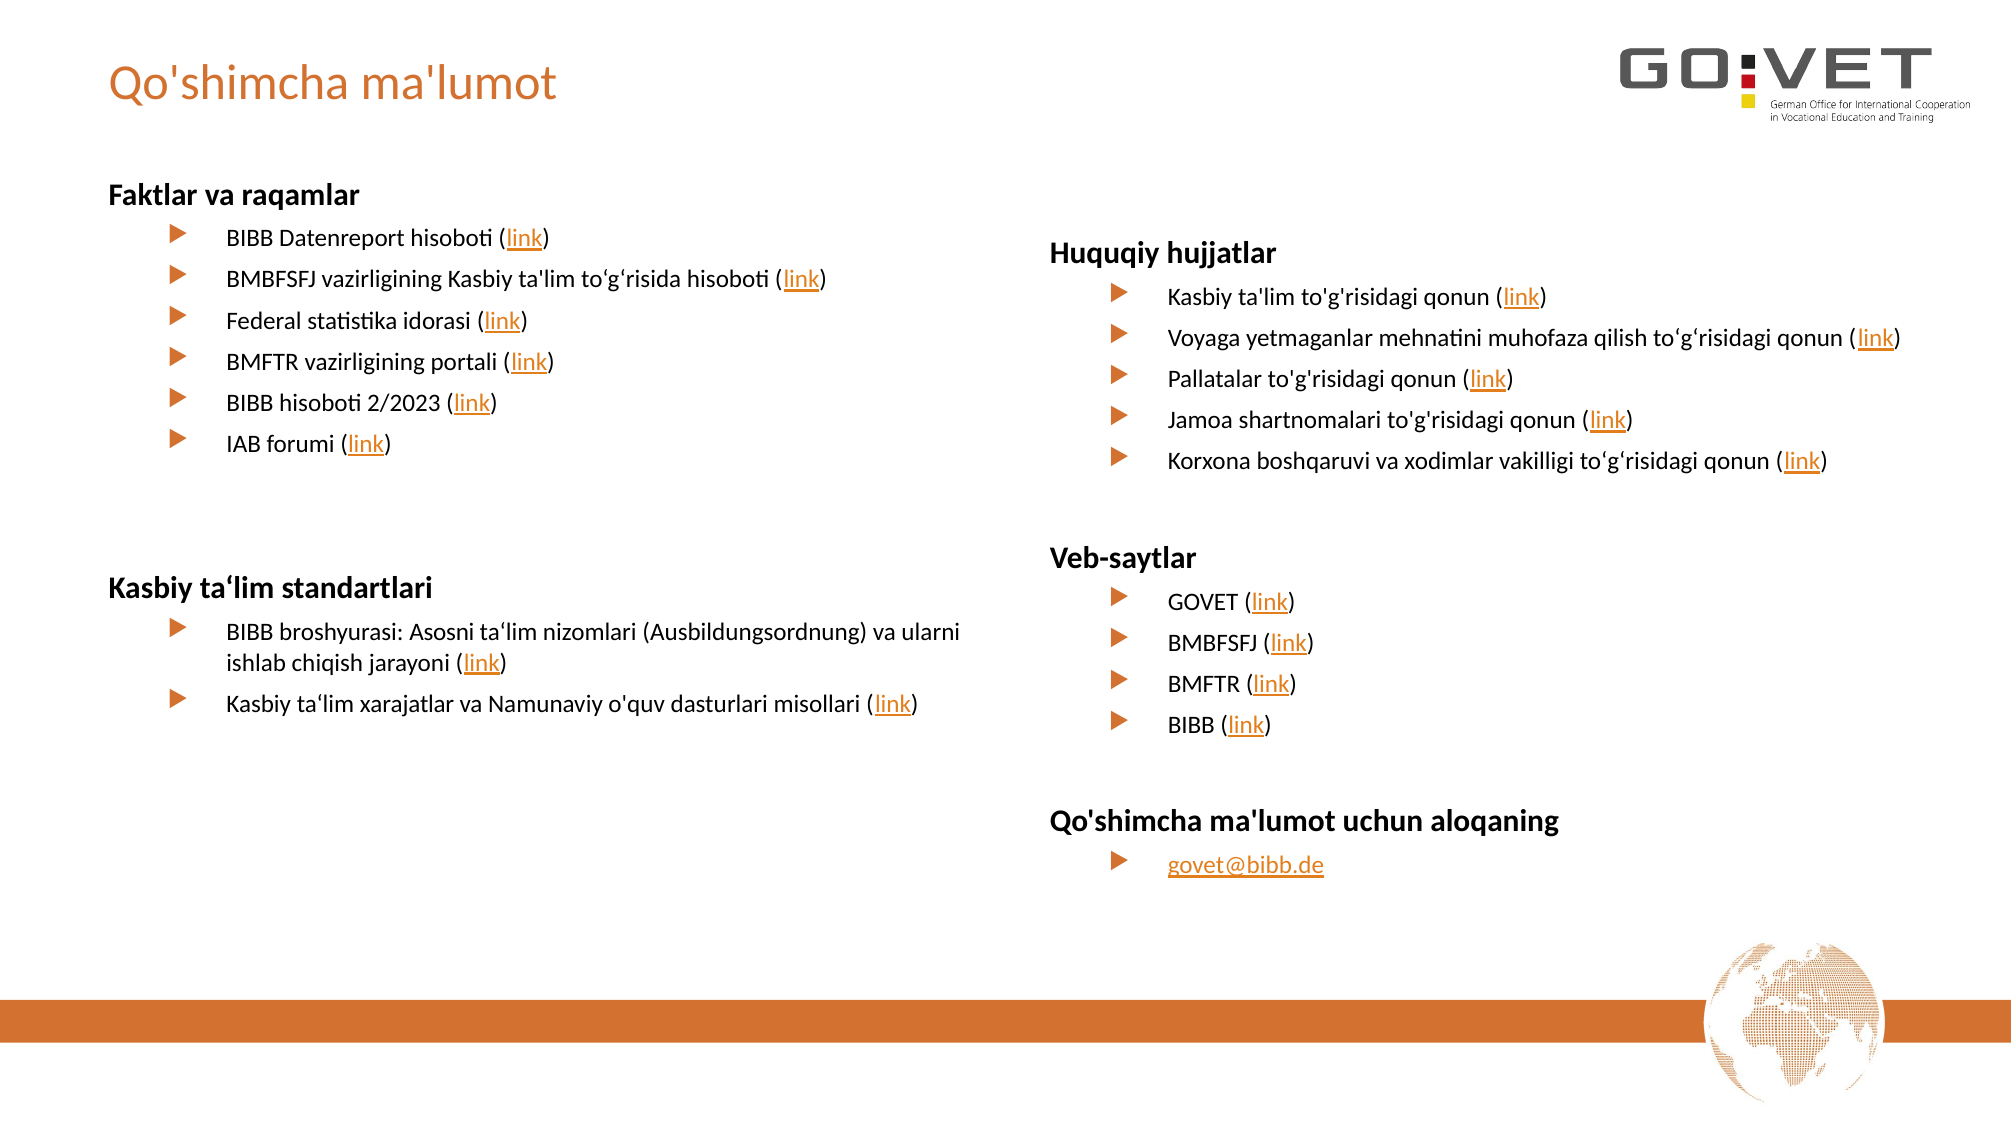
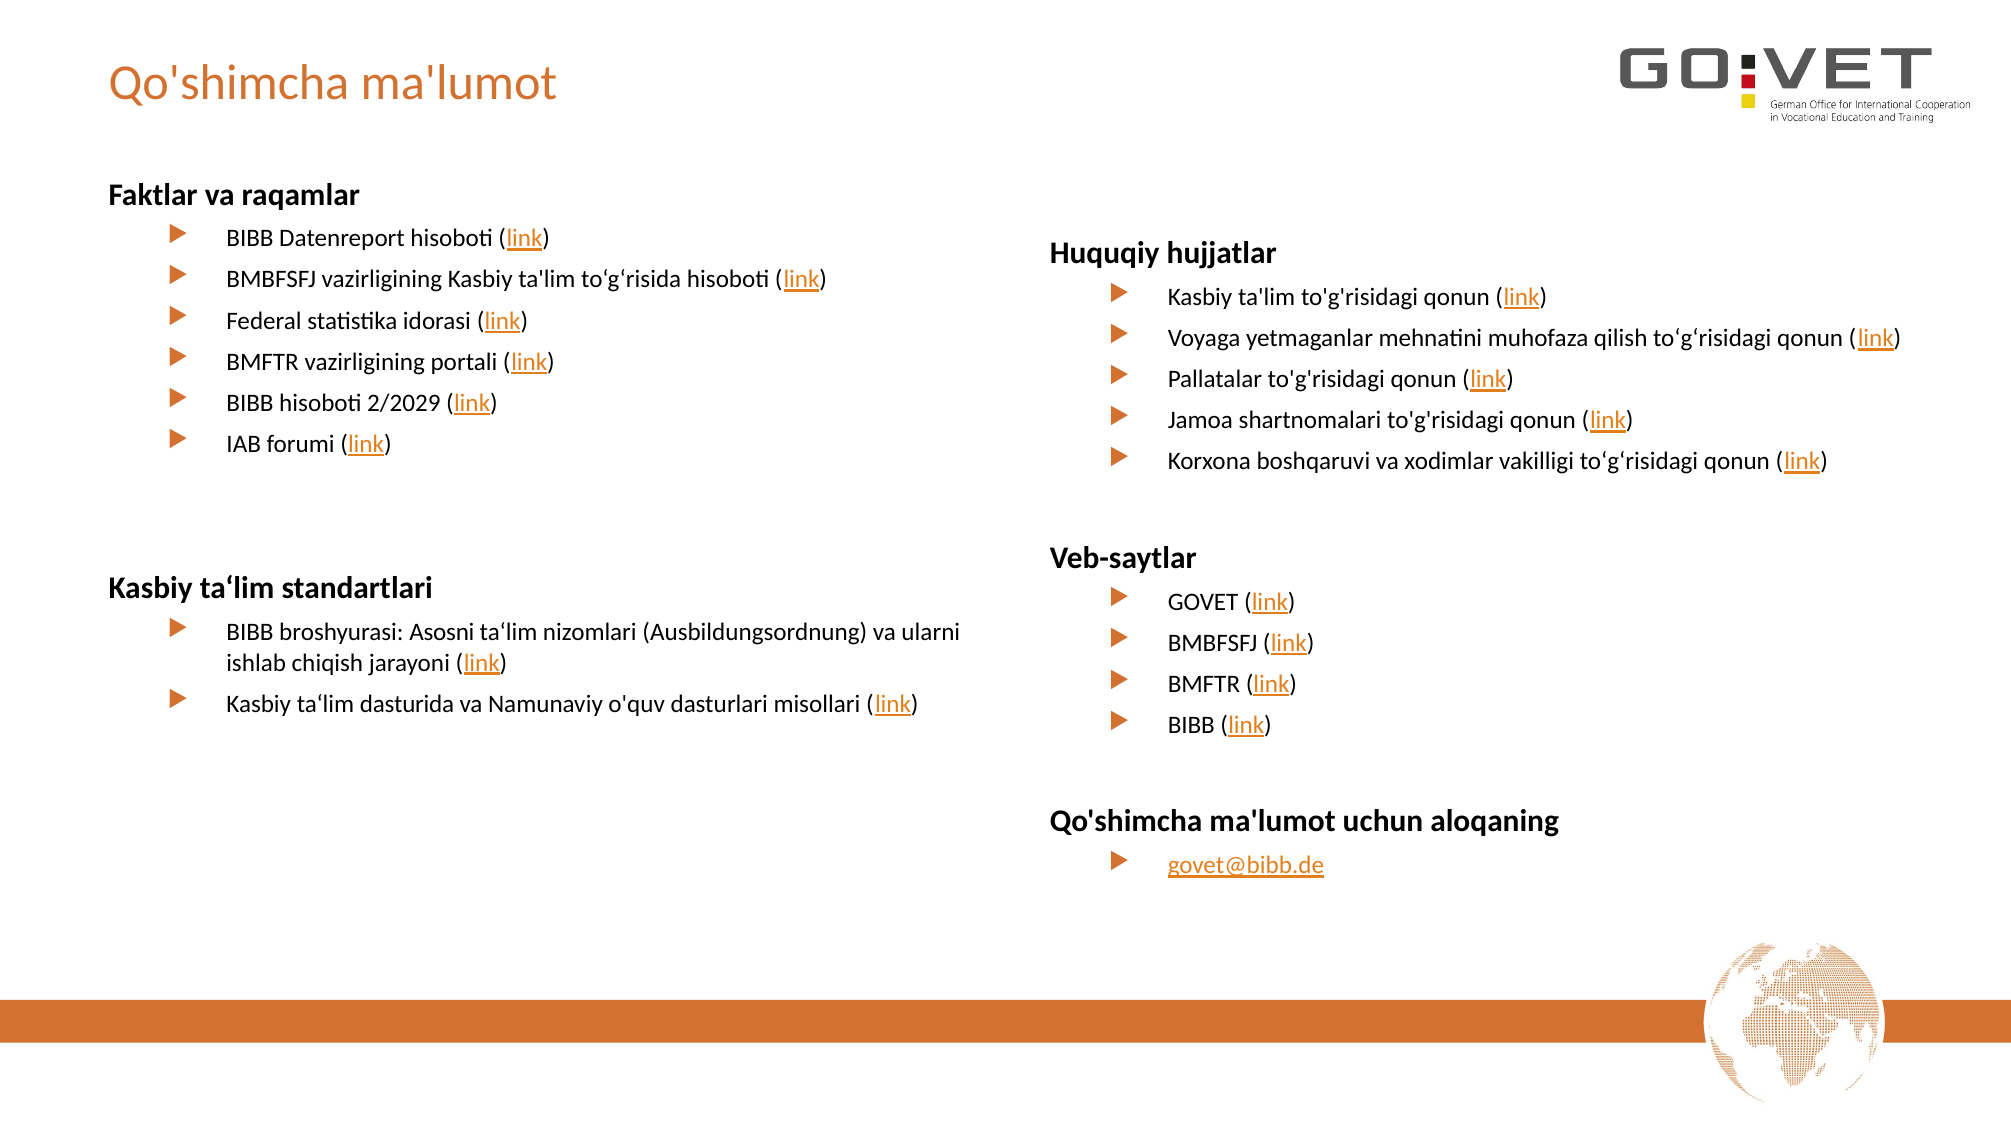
2/2023: 2/2023 -> 2/2029 (404, 403)
xarajatlar: xarajatlar -> dasturida (407, 704)
